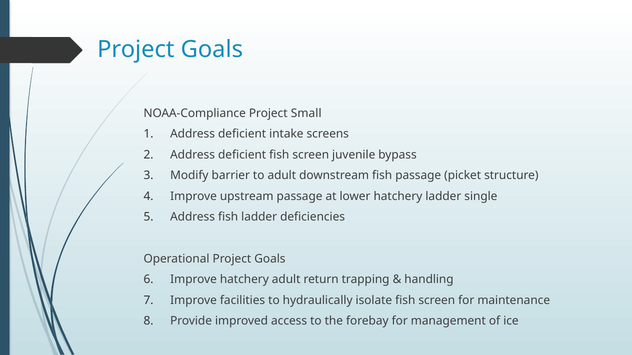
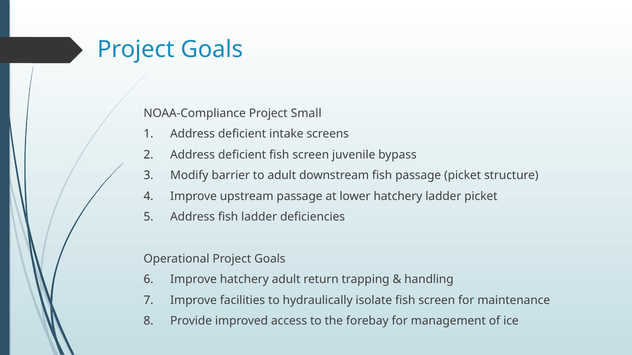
ladder single: single -> picket (481, 197)
